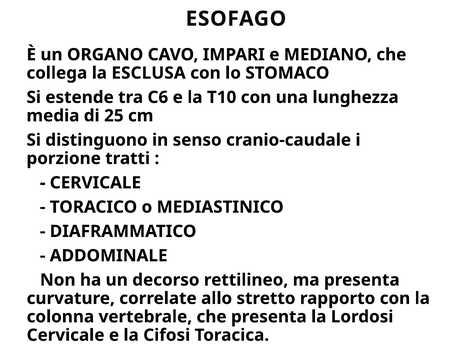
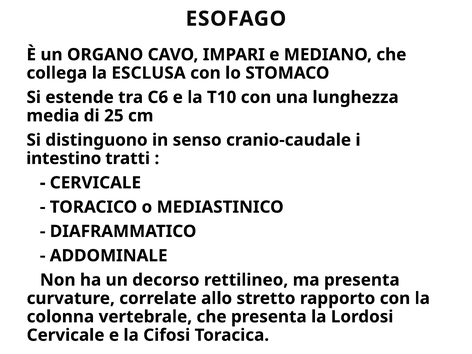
porzione: porzione -> intestino (64, 158)
